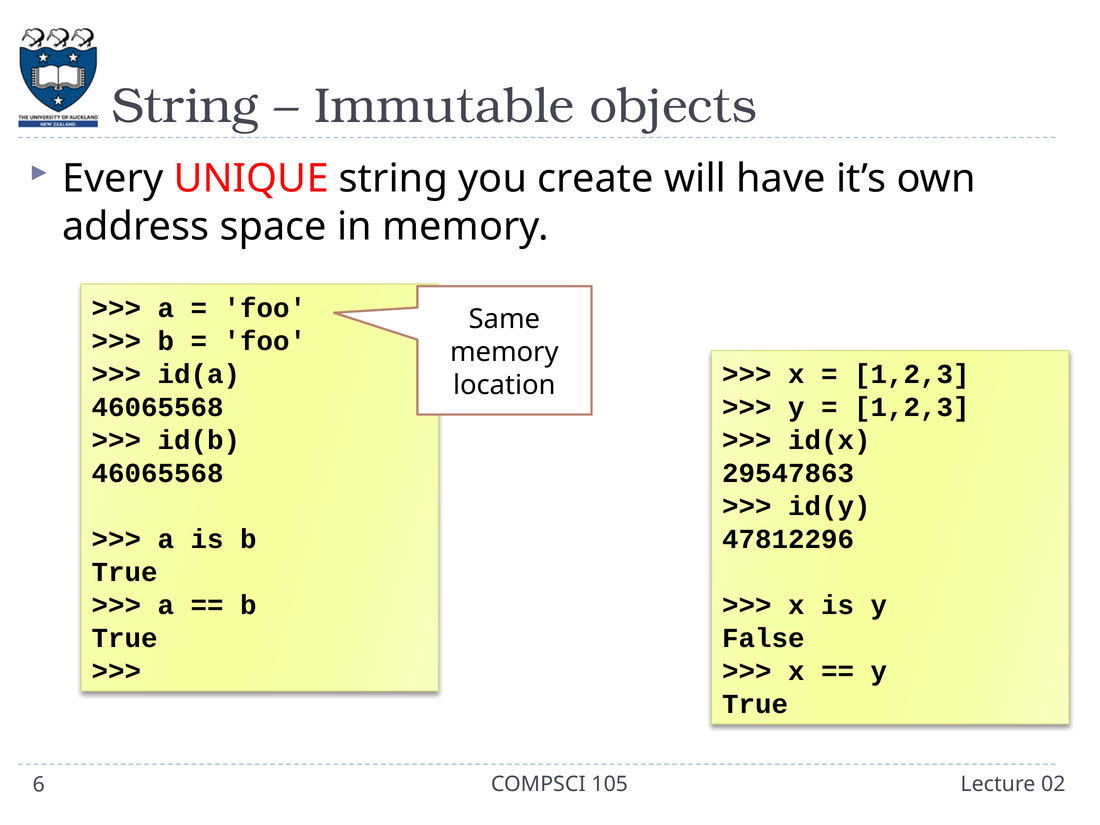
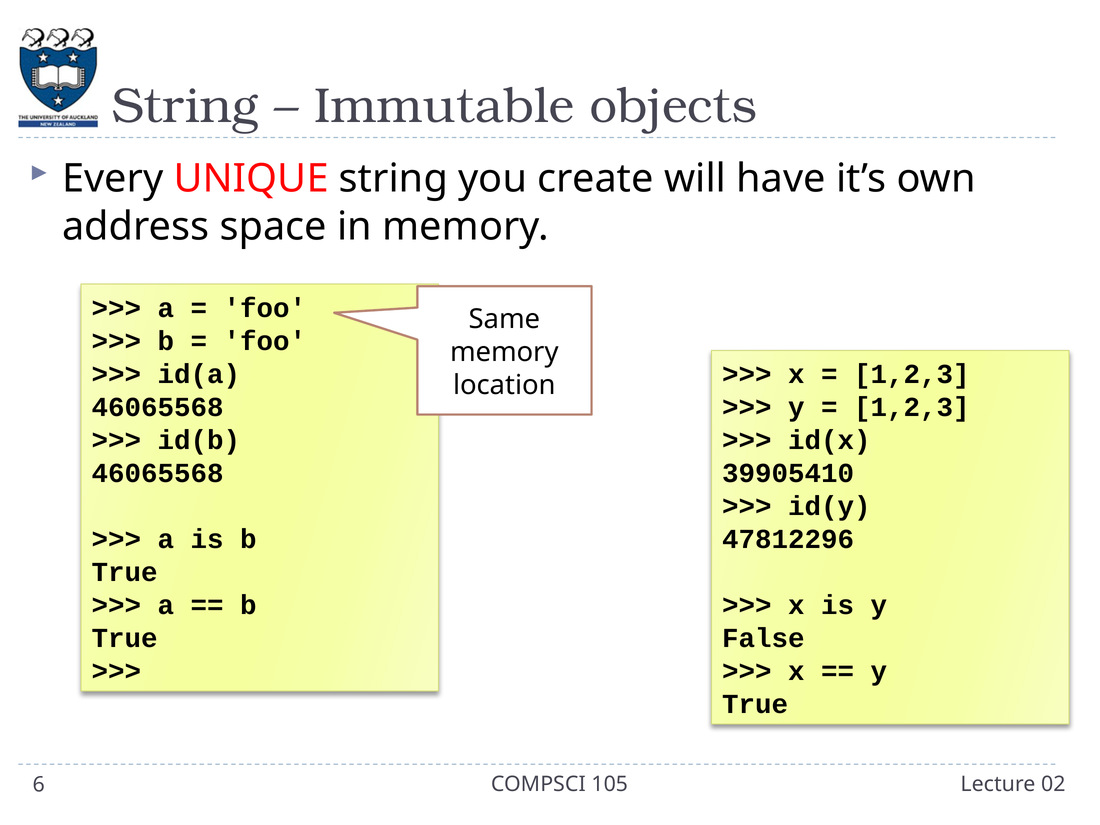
29547863: 29547863 -> 39905410 (788, 473)
